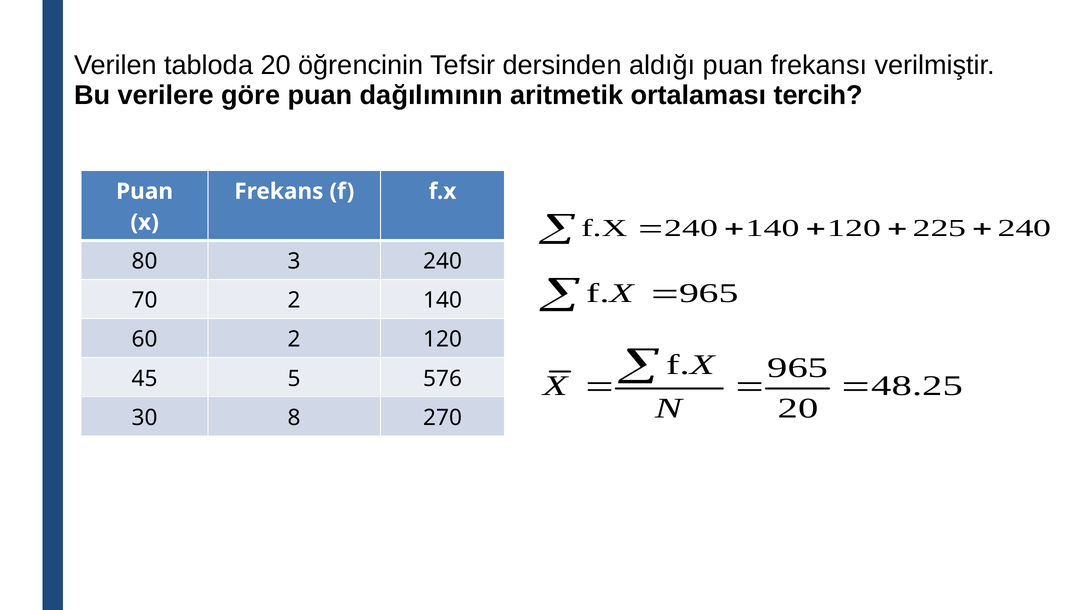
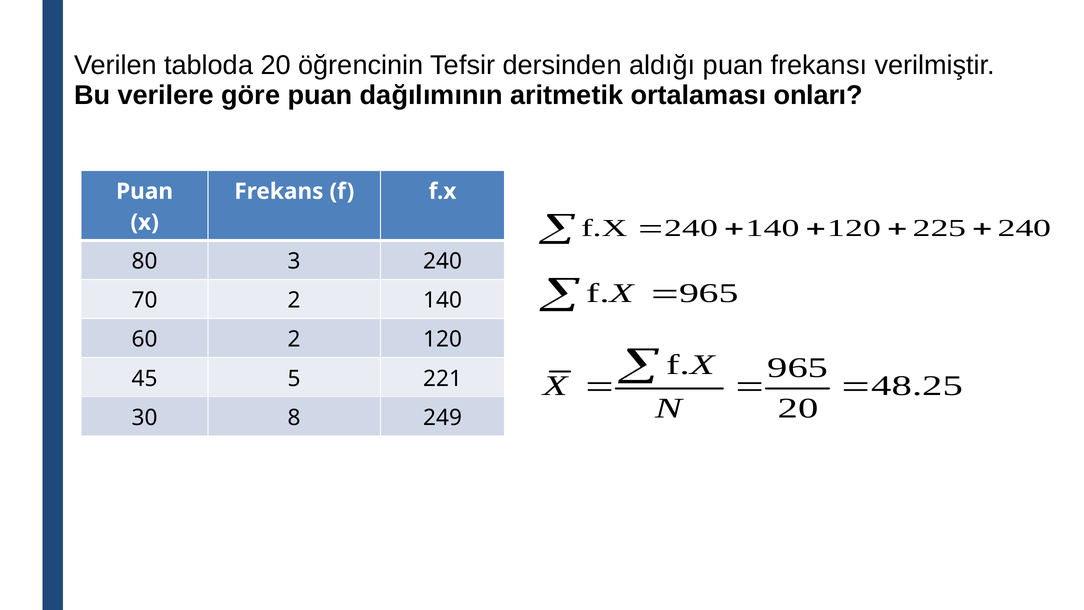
tercih: tercih -> onları (818, 95)
576: 576 -> 221 (443, 378)
270: 270 -> 249 (443, 417)
